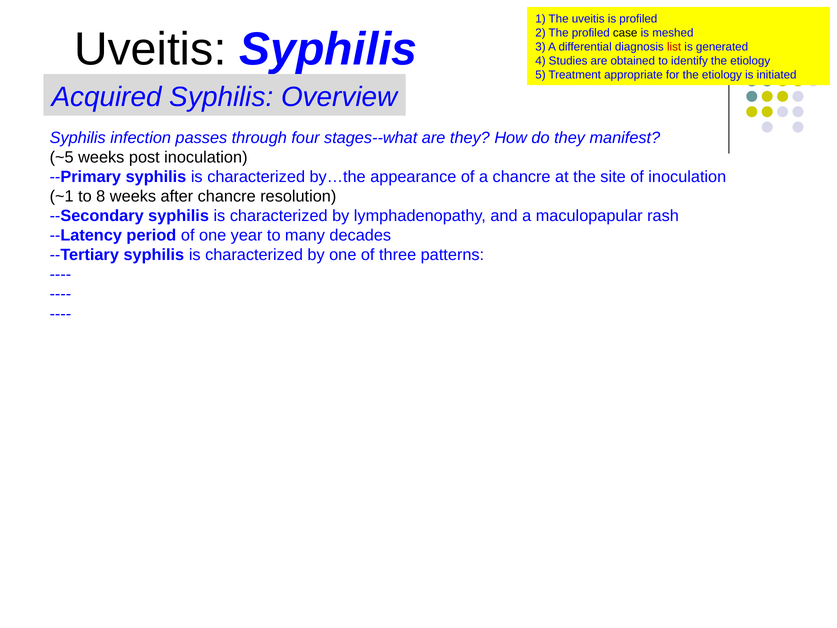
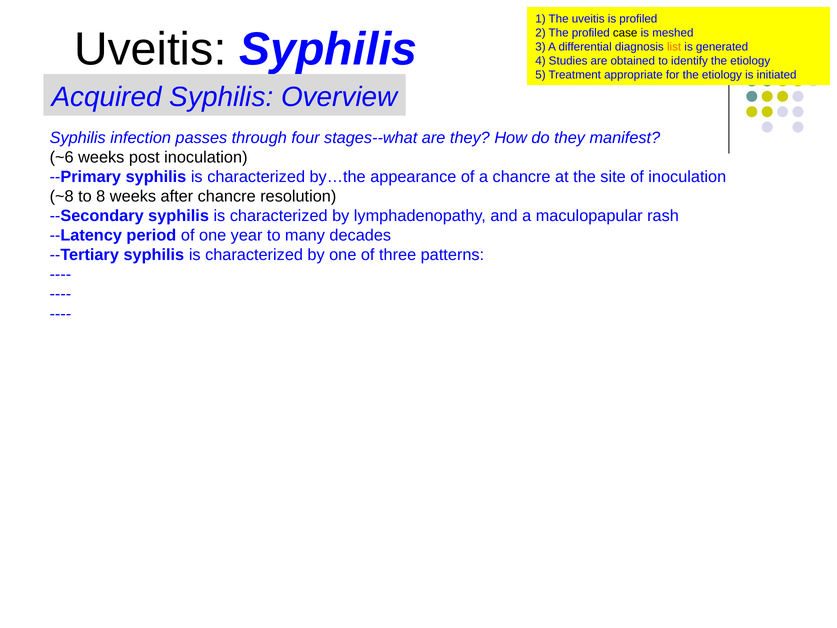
list colour: red -> orange (674, 47)
~5: ~5 -> ~6 (62, 157)
~1: ~1 -> ~8 (62, 196)
